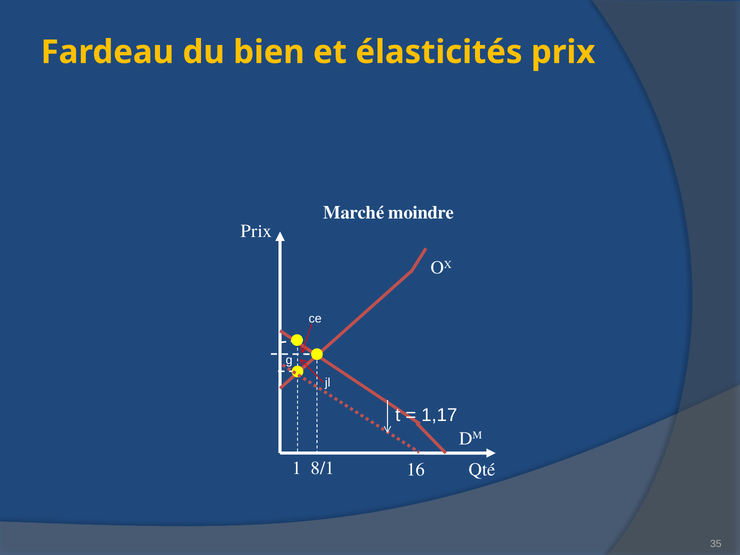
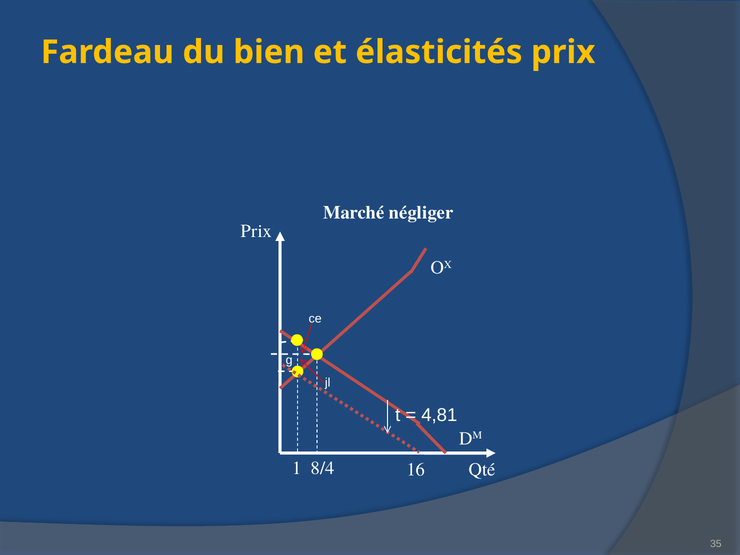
moindre: moindre -> négliger (421, 213)
1,17: 1,17 -> 4,81 (439, 415)
8/1: 8/1 -> 8/4 (323, 468)
